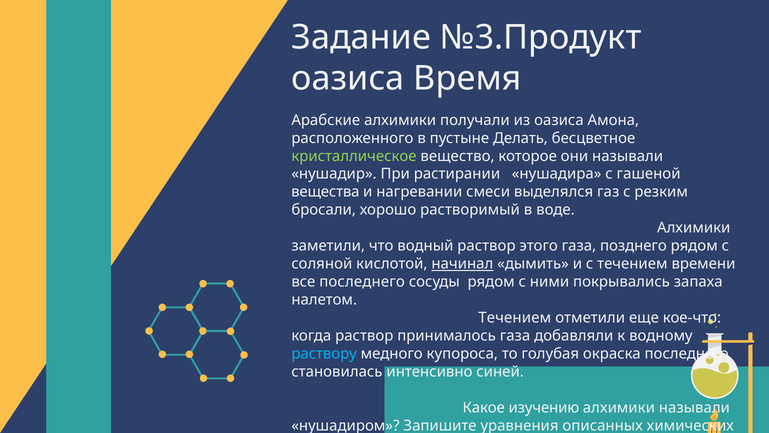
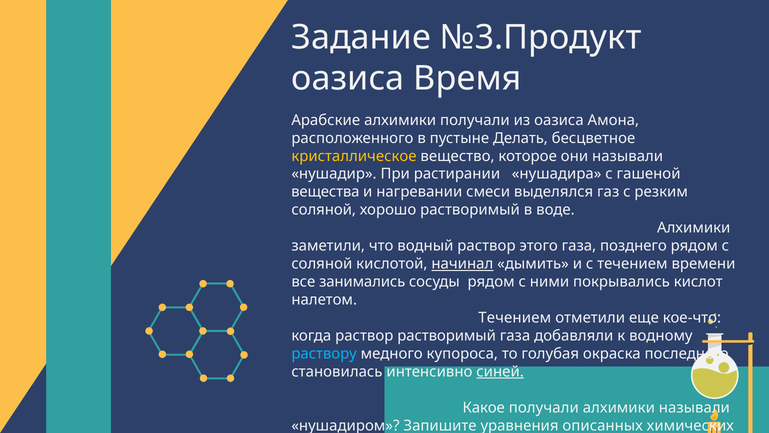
кристаллическое colour: light green -> yellow (354, 156)
бросали: бросали -> соляной (324, 210)
все последнего: последнего -> занимались (362, 282)
запаха: запаха -> кислот (698, 282)
раствор принималось: принималось -> растворимый (447, 335)
синей underline: none -> present (500, 371)
Какое изучению: изучению -> получали (544, 407)
